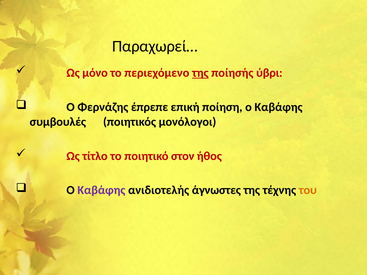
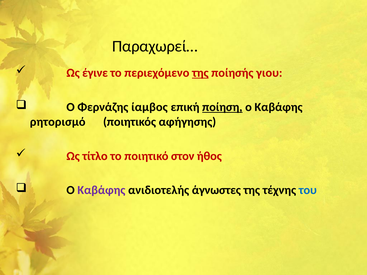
μόνο: μόνο -> έγινε (95, 73)
ύβρι: ύβρι -> γιου (269, 73)
έπρεπε: έπρεπε -> ίαμβος (149, 107)
ποίηση underline: none -> present (222, 107)
συμβουλές: συμβουλές -> ρητορισμό (58, 122)
μονόλογοι: μονόλογοι -> αφήγησης (187, 122)
του colour: orange -> blue (308, 190)
